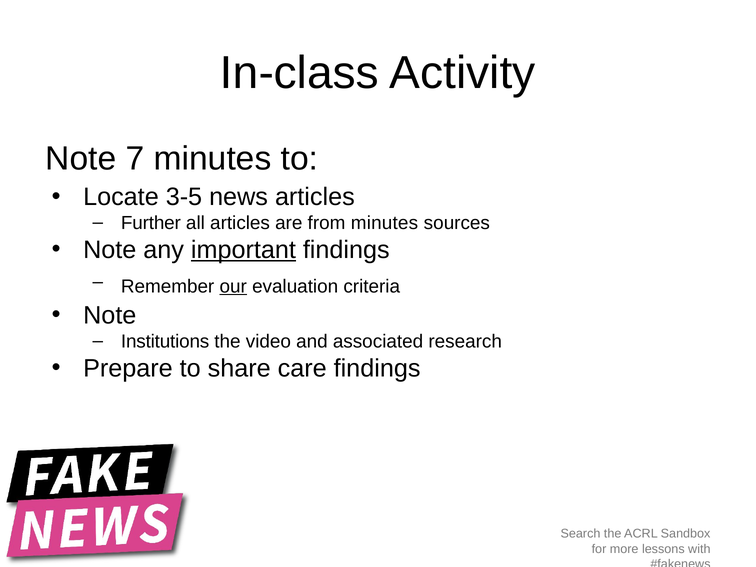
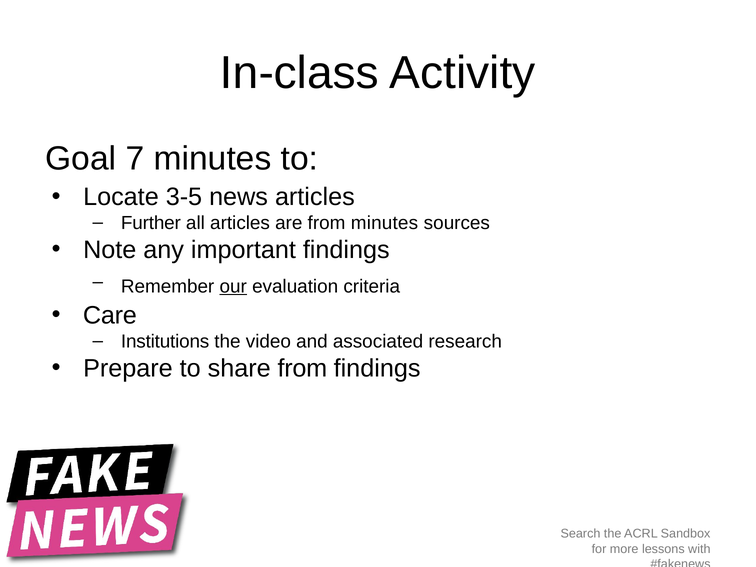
Note: Note -> Goal (81, 159)
important underline: present -> none (243, 250)
Note: Note -> Care (110, 315)
share care: care -> from (302, 368)
